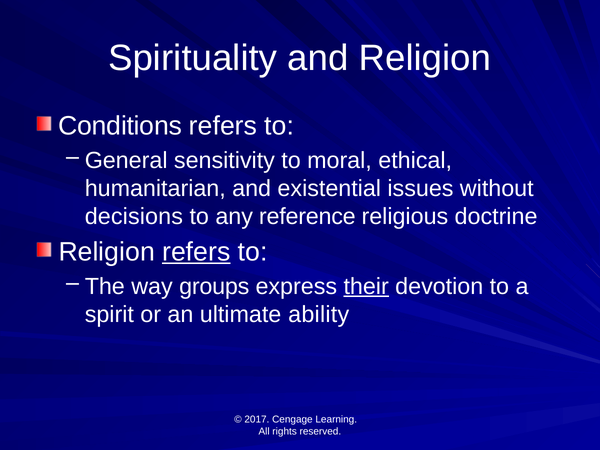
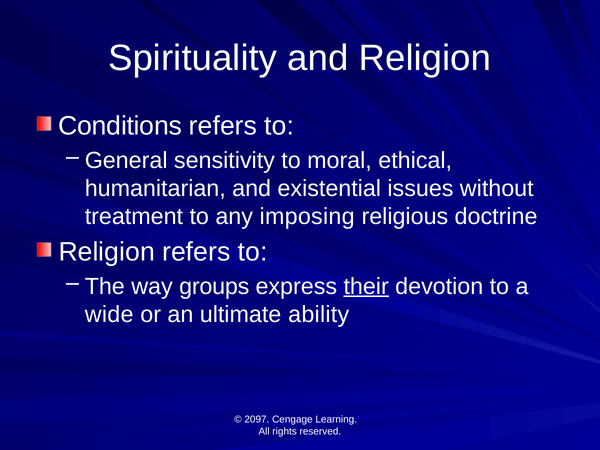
decisions: decisions -> treatment (134, 216)
reference: reference -> imposing (307, 216)
refers underline: present -> none (196, 252)
spirit: spirit -> wide (109, 314)
2017: 2017 -> 2097 (257, 420)
